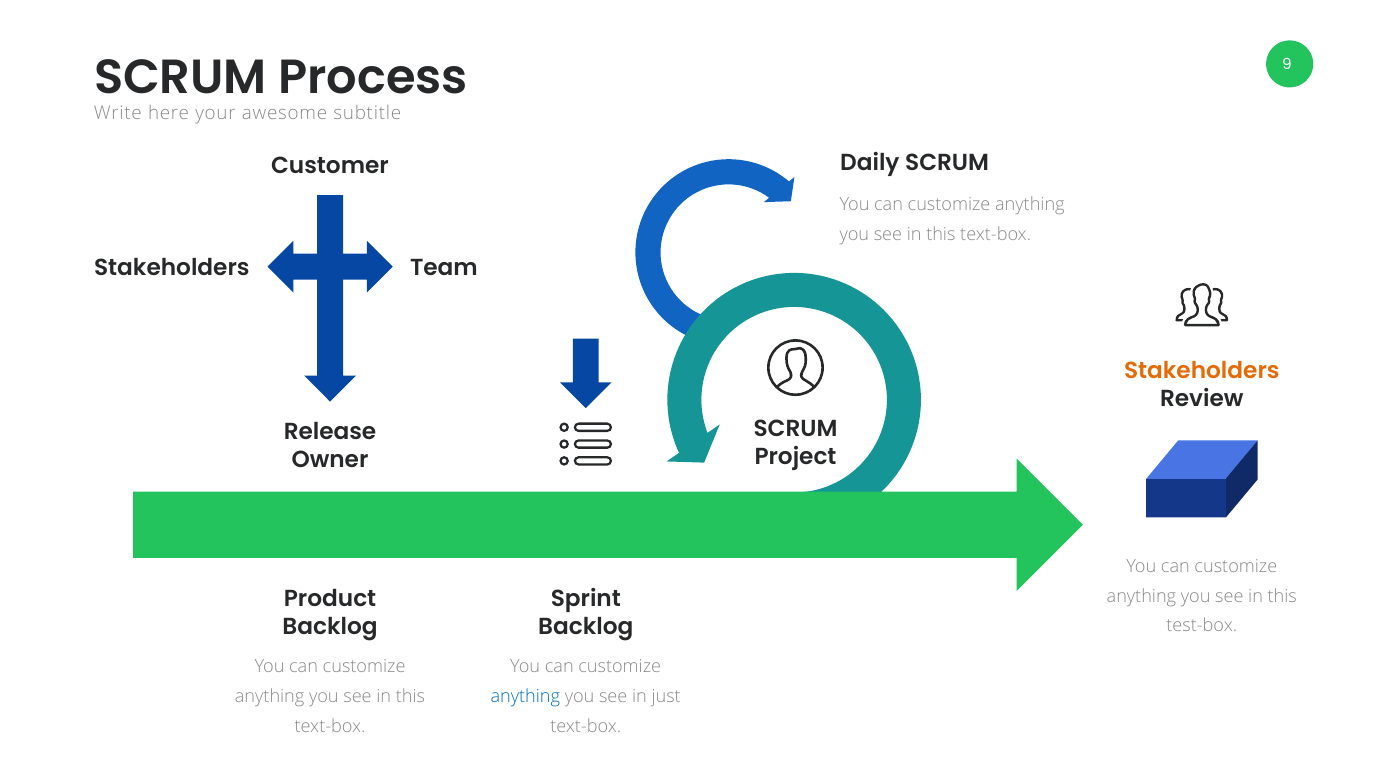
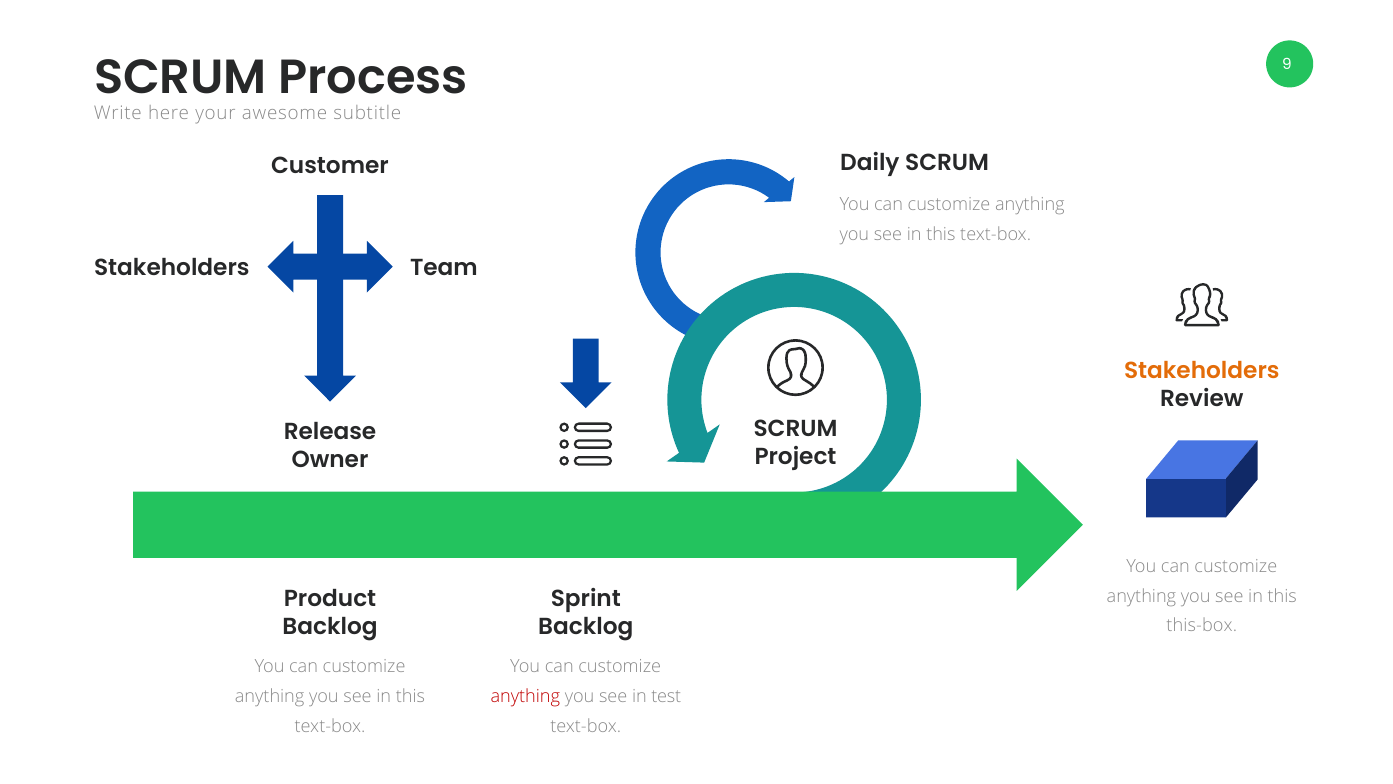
test-box: test-box -> this-box (1202, 626)
anything colour: blue -> red (525, 697)
just: just -> test (666, 697)
